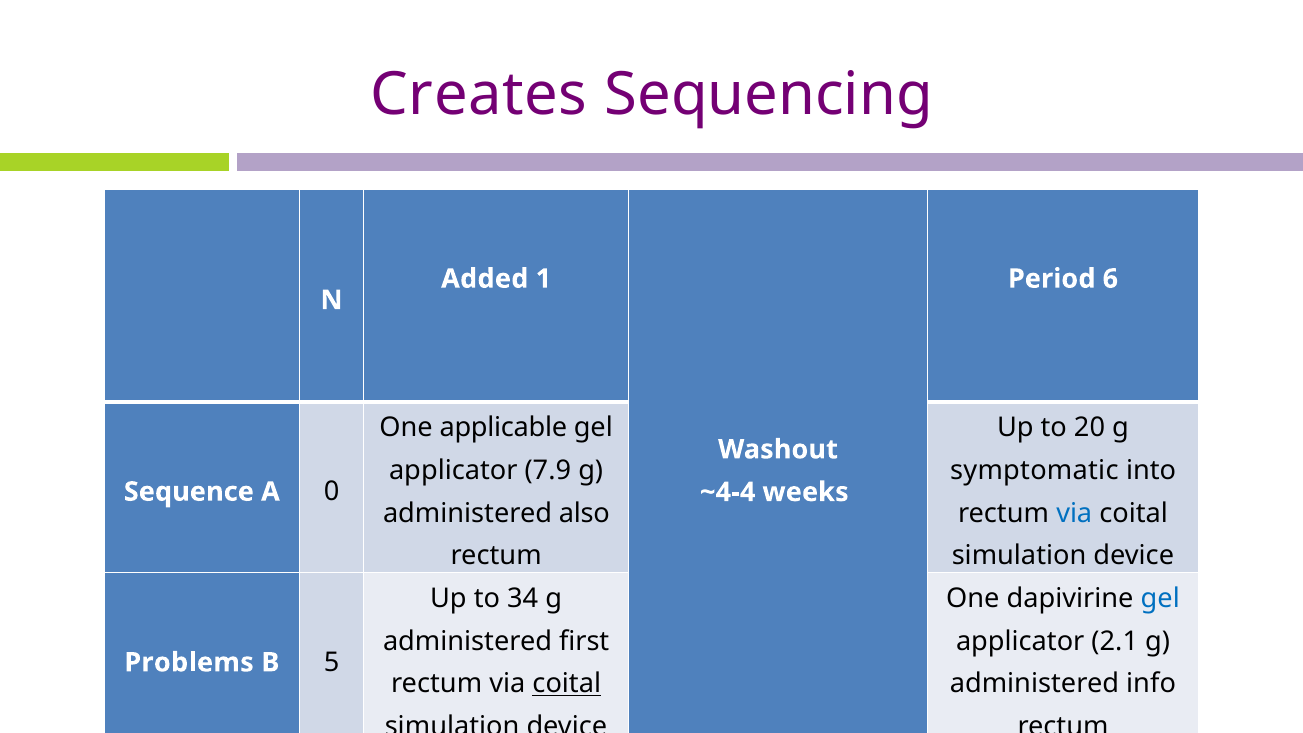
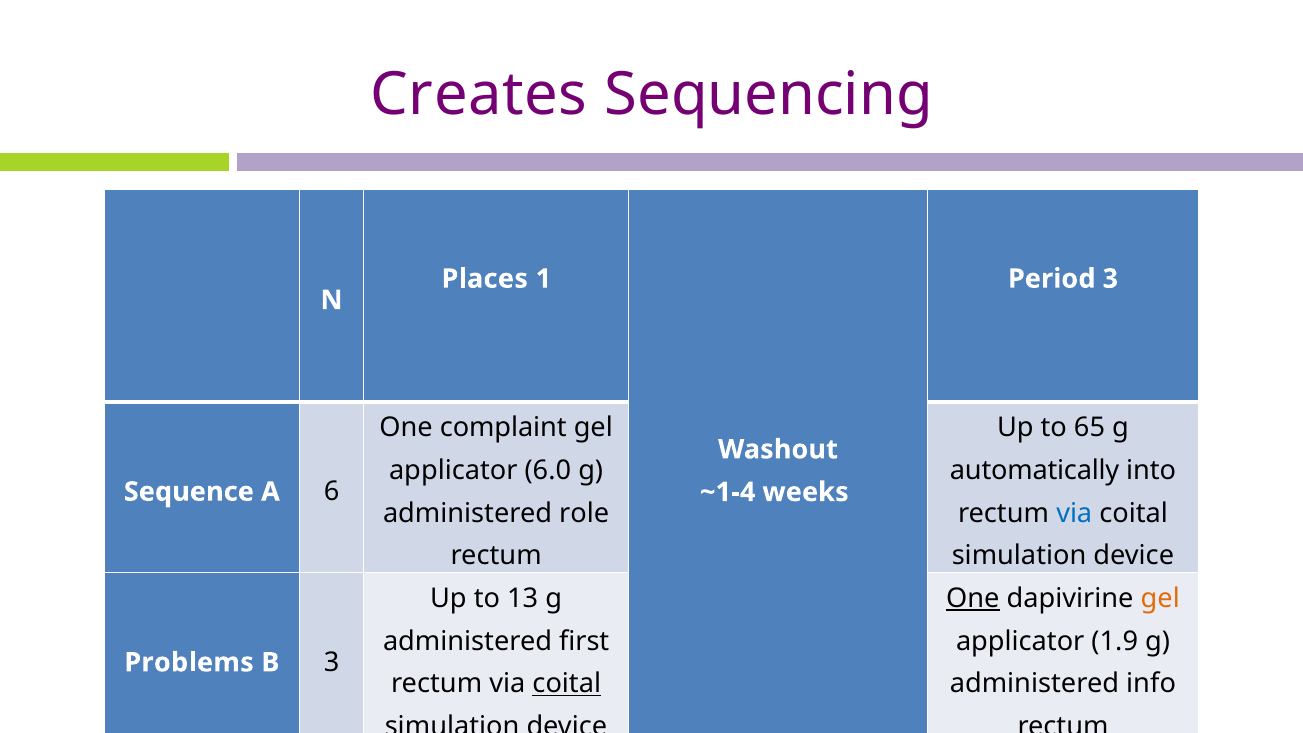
Added: Added -> Places (485, 279)
Period 6: 6 -> 3 (1110, 279)
applicable: applicable -> complaint (503, 428)
20: 20 -> 65 (1089, 428)
7.9: 7.9 -> 6.0 (548, 470)
symptomatic: symptomatic -> automatically (1035, 470)
0: 0 -> 6 (332, 492)
~4-4: ~4-4 -> ~1-4 (728, 492)
also: also -> role (584, 513)
34: 34 -> 13 (523, 598)
One underline: none -> present (973, 598)
gel colour: blue -> orange (1160, 598)
2.1: 2.1 -> 1.9 (1115, 641)
B 5: 5 -> 3 (332, 662)
